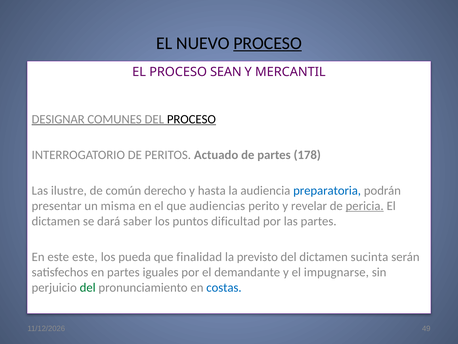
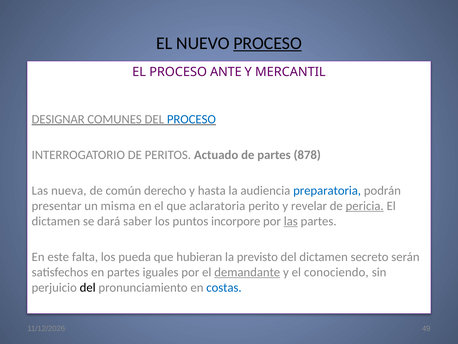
SEAN: SEAN -> ANTE (226, 72)
PROCESO colour: black -> blue (191, 119)
178: 178 -> 878 (307, 155)
ilustre: ilustre -> nueva (69, 190)
audiencias: audiencias -> aclaratoria (217, 206)
dificultad: dificultad -> incorpore (236, 221)
las underline: none -> present (291, 221)
este este: este -> falta (85, 257)
finalidad: finalidad -> hubieran (199, 257)
sucinta: sucinta -> secreto (370, 257)
demandante underline: none -> present (247, 272)
impugnarse: impugnarse -> conociendo (336, 272)
del colour: green -> black (88, 287)
